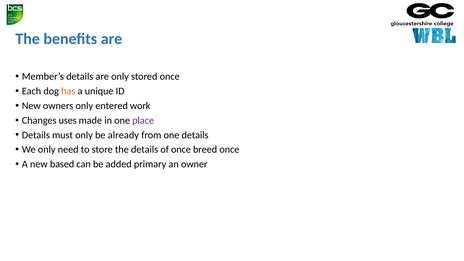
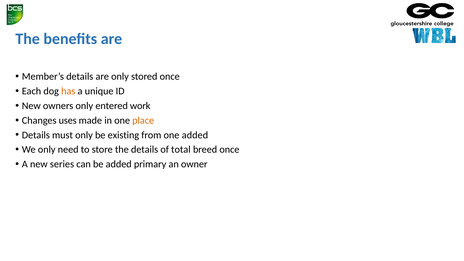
place colour: purple -> orange (143, 120)
already: already -> existing (123, 135)
one details: details -> added (195, 135)
of once: once -> total (181, 150)
based: based -> series (62, 164)
